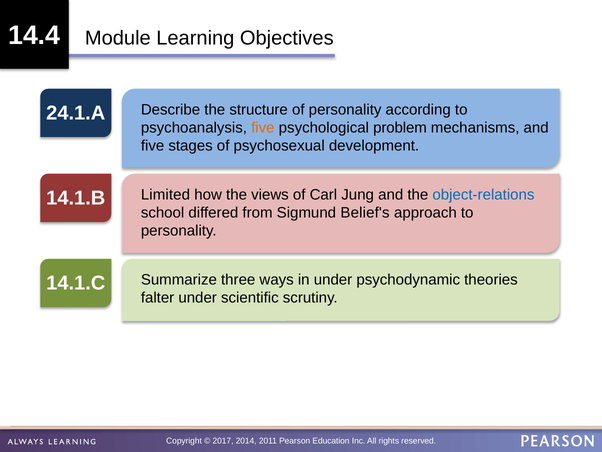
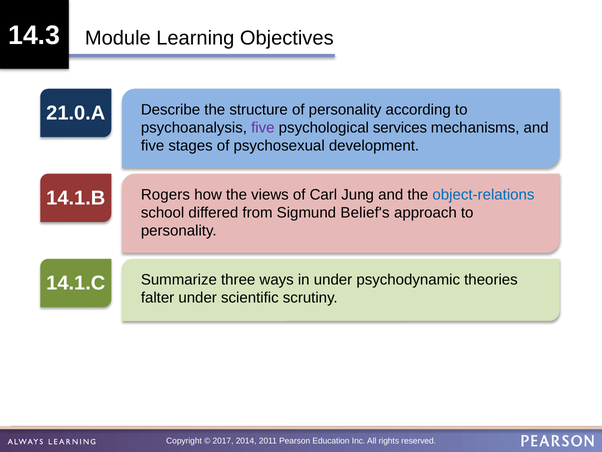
14.4: 14.4 -> 14.3 (34, 36)
24.1.A: 24.1.A -> 21.0.A (76, 113)
five colour: orange -> purple (263, 128)
problem: problem -> services (400, 128)
Limited: Limited -> Rogers (165, 194)
